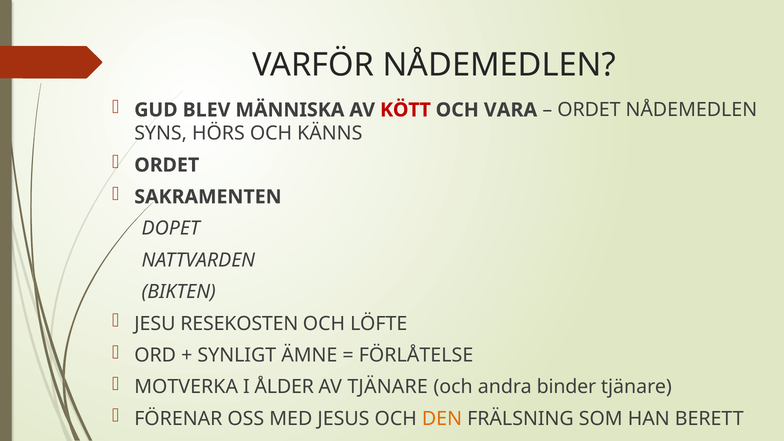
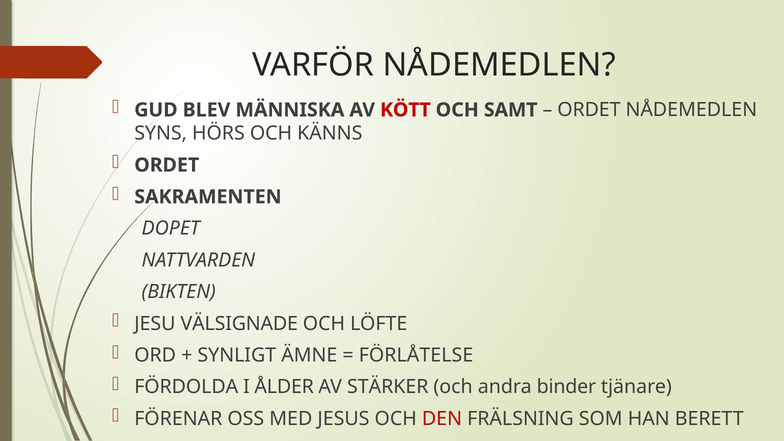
VARA: VARA -> SAMT (511, 110)
RESEKOSTEN: RESEKOSTEN -> VÄLSIGNADE (239, 324)
MOTVERKA: MOTVERKA -> FÖRDOLDA (186, 387)
AV TJÄNARE: TJÄNARE -> STÄRKER (388, 387)
DEN colour: orange -> red (442, 419)
